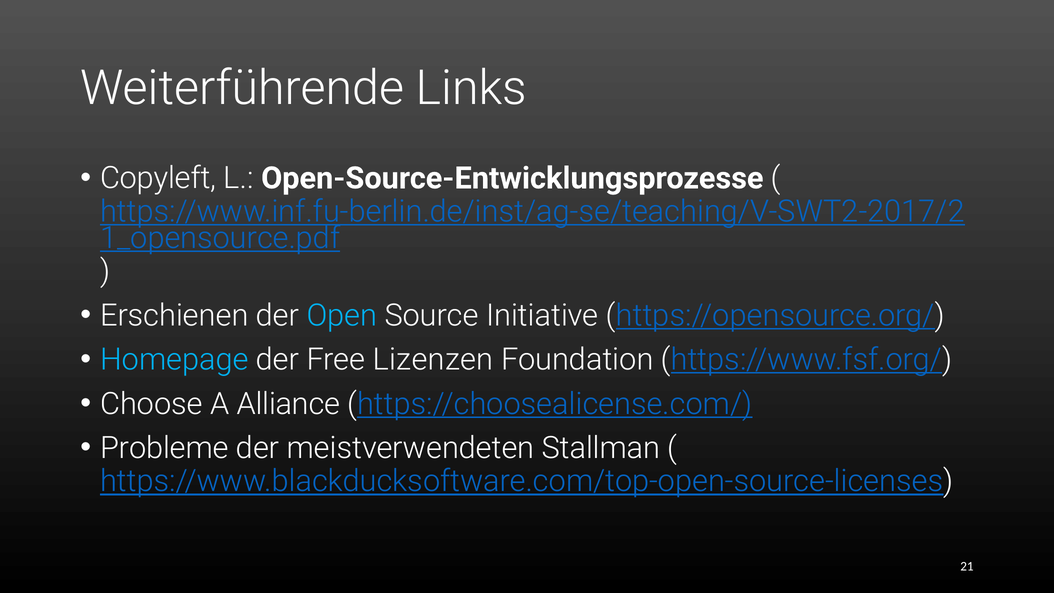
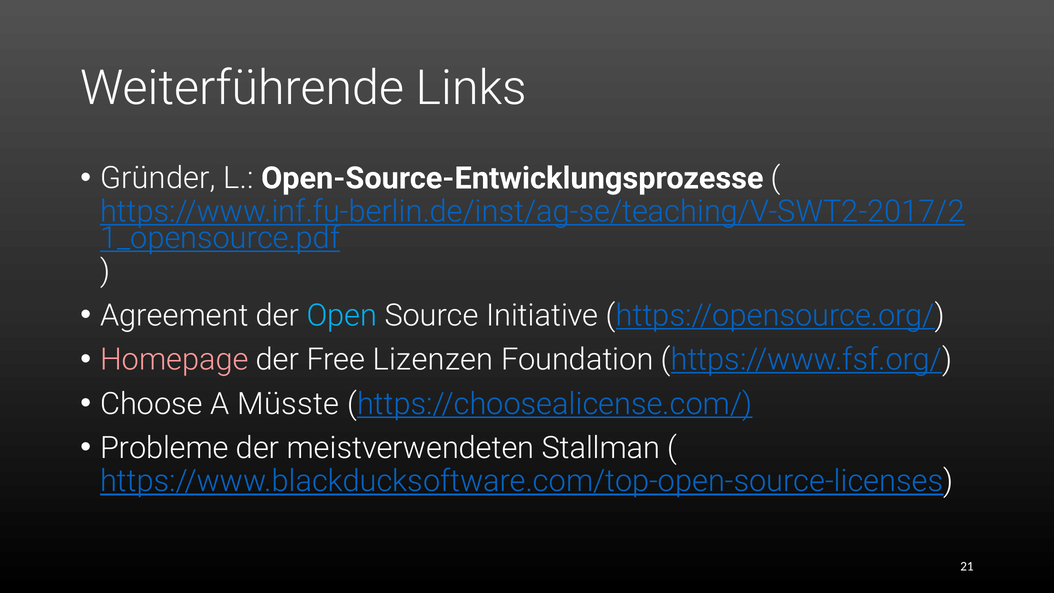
Copyleft: Copyleft -> Gründer (158, 178)
Erschienen: Erschienen -> Agreement (174, 315)
Homepage colour: light blue -> pink (174, 360)
Alliance: Alliance -> Müsste (288, 404)
